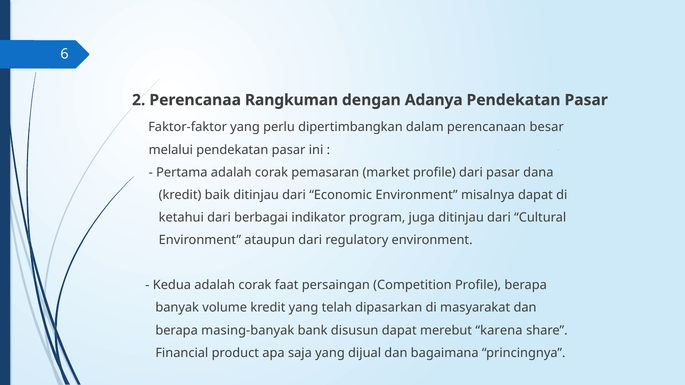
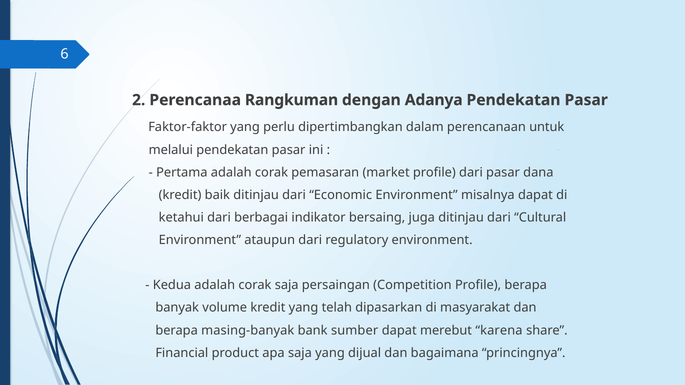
besar: besar -> untuk (547, 127)
program: program -> bersaing (377, 218)
corak faat: faat -> saja (287, 285)
disusun: disusun -> sumber (355, 331)
